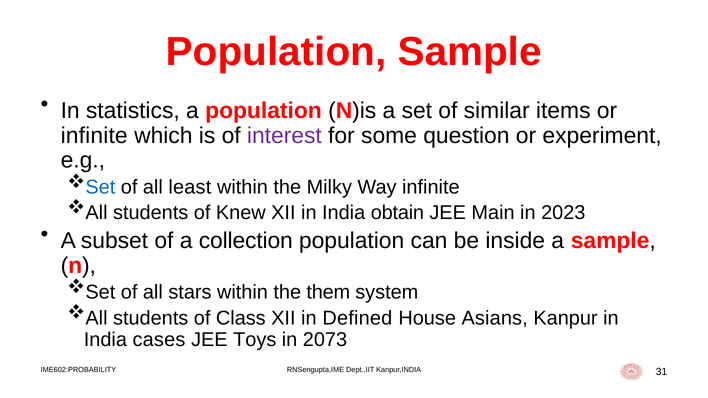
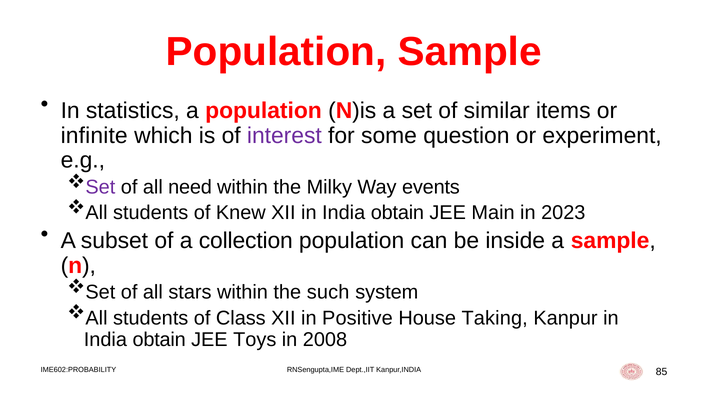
Set colour: blue -> purple (100, 187)
least: least -> need (190, 187)
Way infinite: infinite -> events (431, 187)
them: them -> such (328, 293)
Defined: Defined -> Positive (357, 318)
Asians: Asians -> Taking (495, 318)
cases: cases -> obtain (159, 340)
2073: 2073 -> 2008 (325, 340)
31: 31 -> 85 (662, 372)
